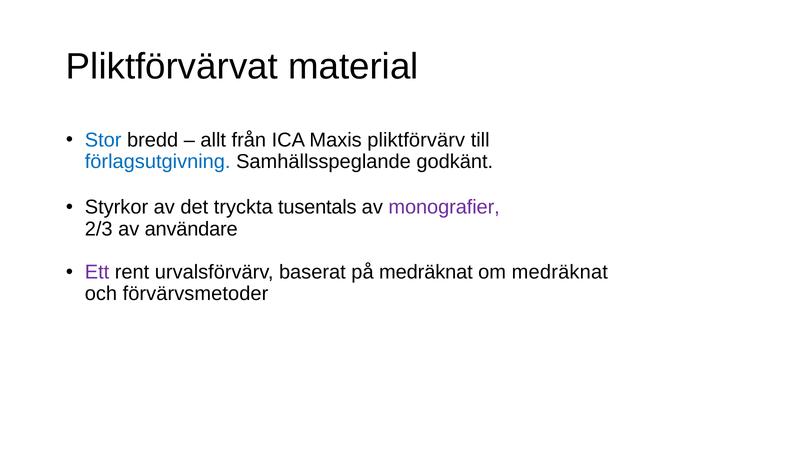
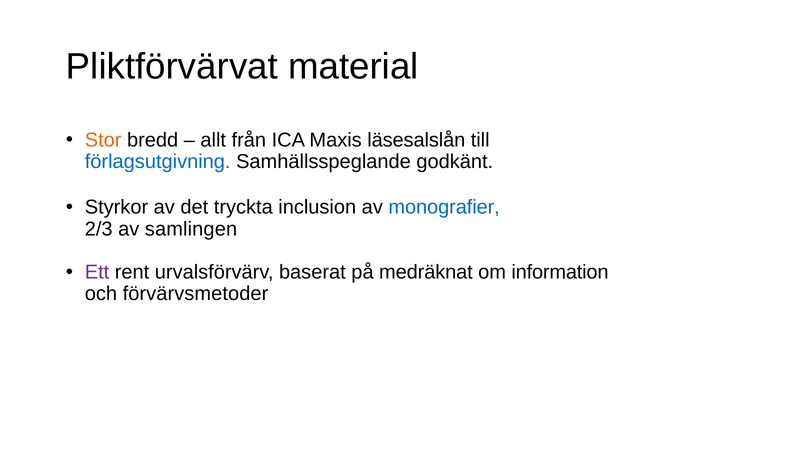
Stor colour: blue -> orange (103, 140)
pliktförvärv: pliktförvärv -> läsesalslån (416, 140)
tusentals: tusentals -> inclusion (317, 207)
monografier colour: purple -> blue (444, 207)
användare: användare -> samlingen (191, 229)
om medräknat: medräknat -> information (560, 272)
